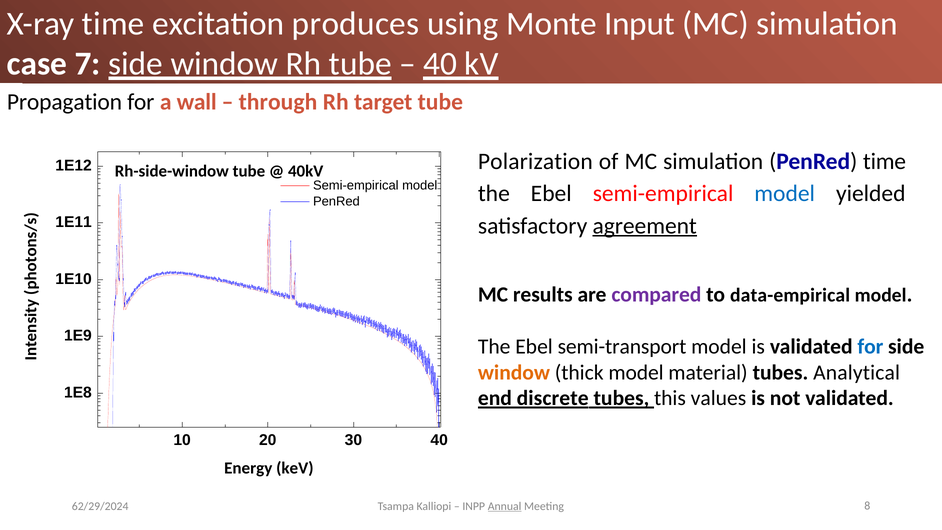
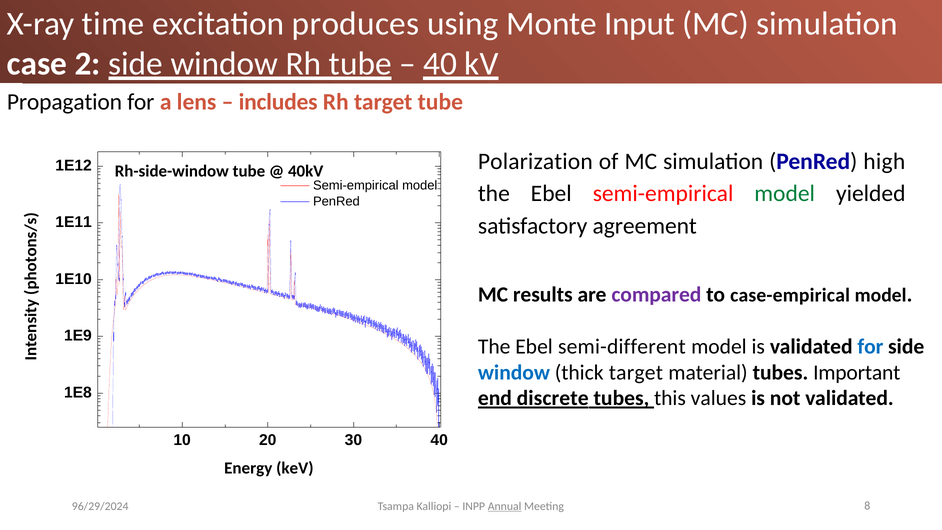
7: 7 -> 2 (88, 64)
wall: wall -> lens (197, 102)
through: through -> includes (278, 102)
PenRed time: time -> high (884, 161)
model colour: blue -> green (785, 194)
agreement underline: present -> none (645, 226)
data-empirical: data-empirical -> case-empirical (790, 295)
semi-transport: semi-transport -> semi-different (622, 346)
window colour: orange -> blue (514, 372)
thick model: model -> target (636, 372)
Analytical: Analytical -> Important (857, 372)
62/29/2024: 62/29/2024 -> 96/29/2024 (100, 506)
